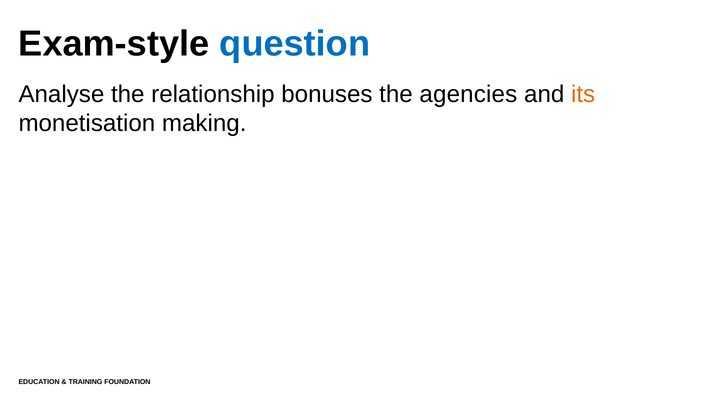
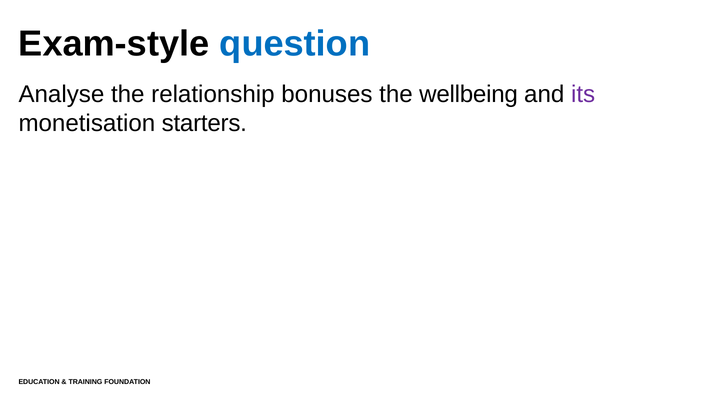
agencies: agencies -> wellbeing (469, 94)
its colour: orange -> purple (583, 94)
making: making -> starters (204, 123)
